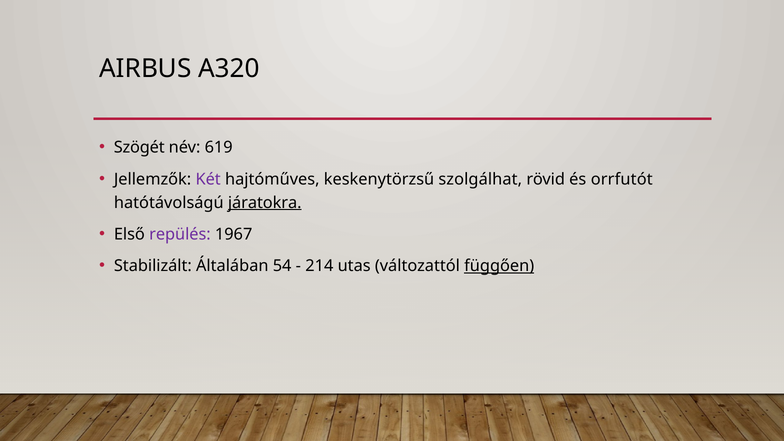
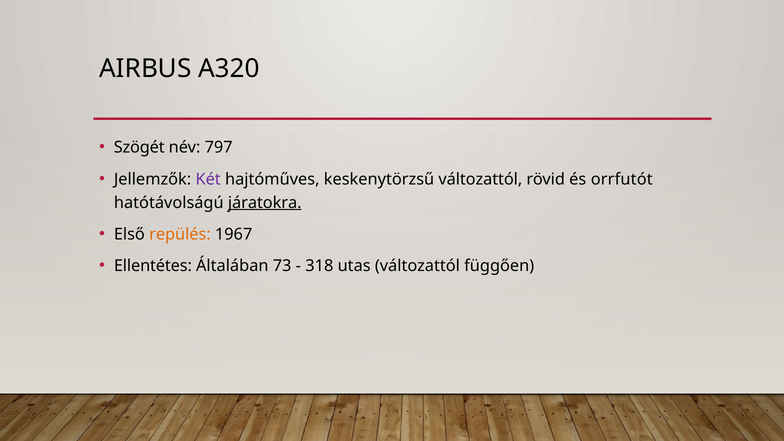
619: 619 -> 797 (219, 147)
keskenytörzsű szolgálhat: szolgálhat -> változattól (480, 179)
repülés colour: purple -> orange (180, 234)
Stabilizált: Stabilizált -> Ellentétes (153, 266)
54: 54 -> 73 (282, 266)
214: 214 -> 318 (319, 266)
függően underline: present -> none (499, 266)
